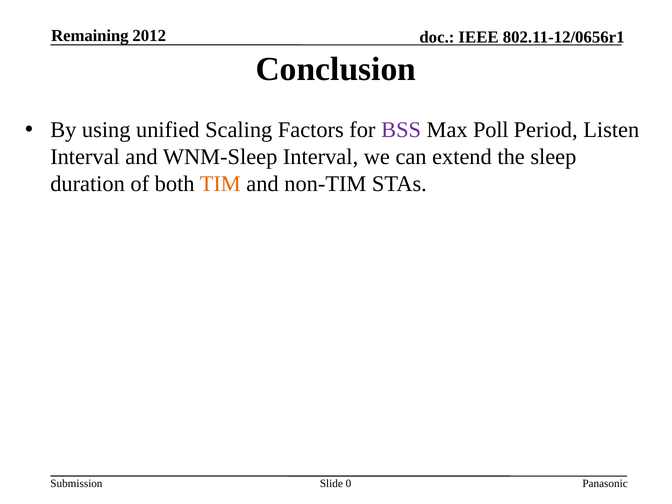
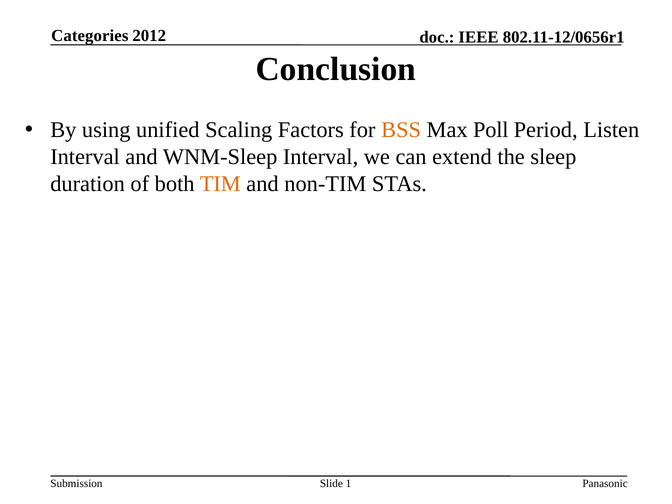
Remaining: Remaining -> Categories (90, 36)
BSS colour: purple -> orange (401, 130)
0: 0 -> 1 (348, 483)
